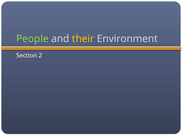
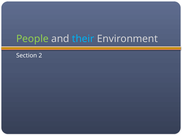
their colour: yellow -> light blue (83, 39)
